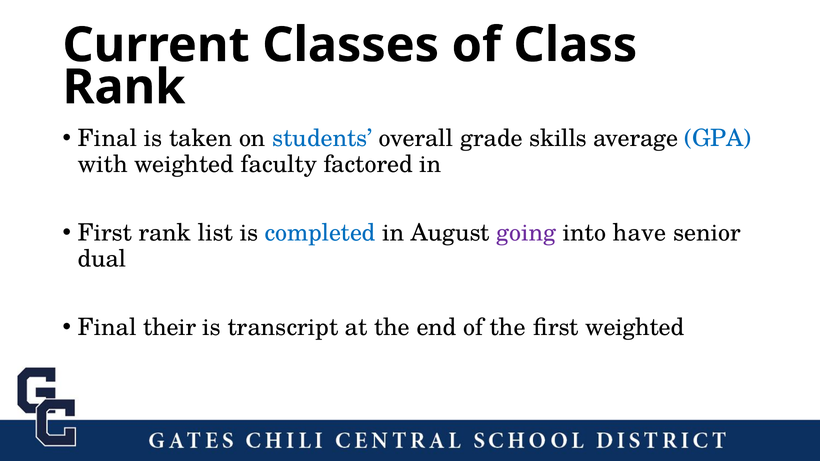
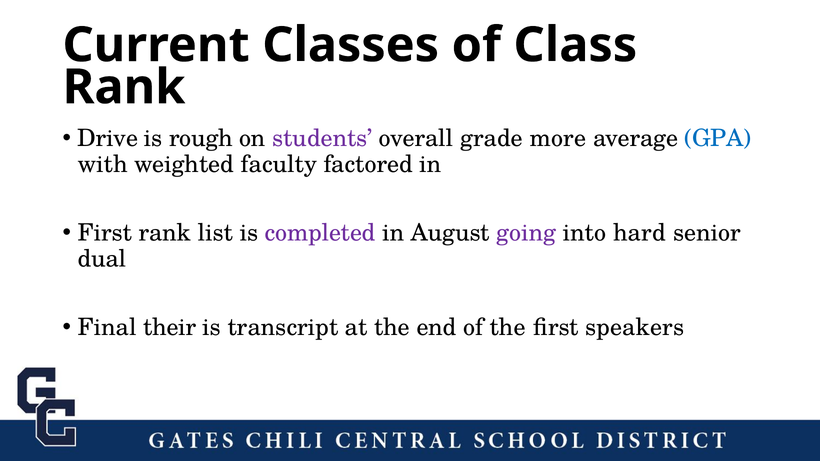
Final: Final -> Drive (108, 139)
taken: taken -> rough (201, 139)
students colour: blue -> purple (322, 139)
skills: skills -> more (558, 139)
completed colour: blue -> purple (320, 233)
have: have -> hard (640, 233)
first weighted: weighted -> speakers (635, 327)
